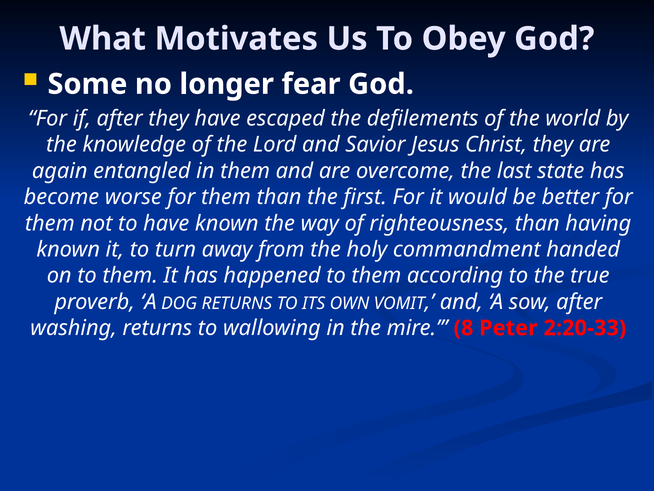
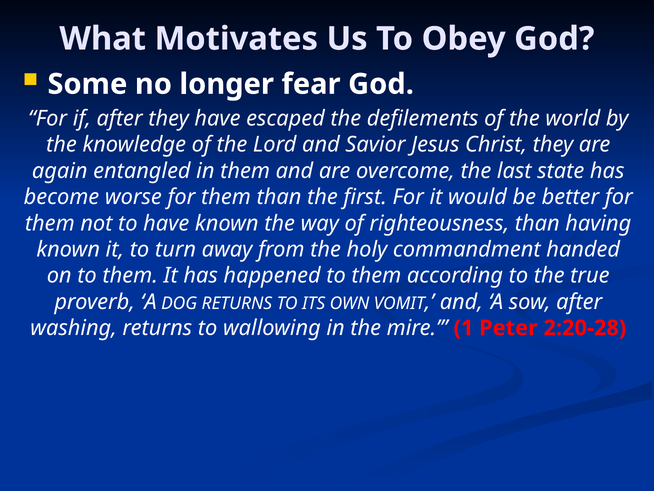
8: 8 -> 1 (464, 328)
2:20-33: 2:20-33 -> 2:20-28 (585, 328)
